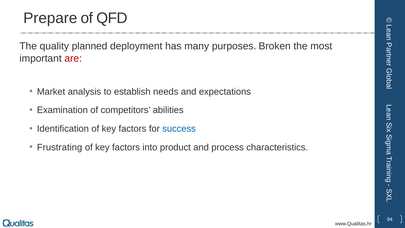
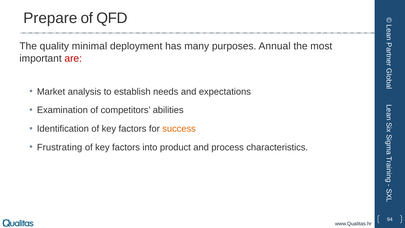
planned: planned -> minimal (89, 46)
Broken: Broken -> Annual (275, 46)
success colour: blue -> orange (179, 129)
